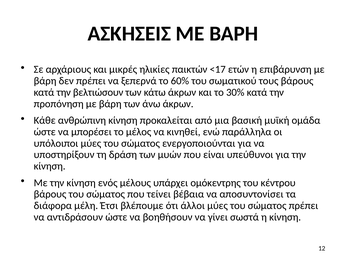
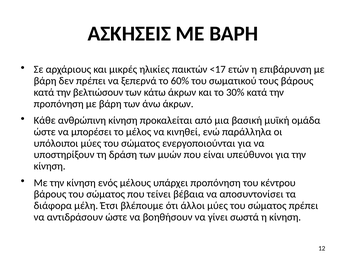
υπάρχει ομόκεντρης: ομόκεντρης -> προπόνηση (216, 182)
